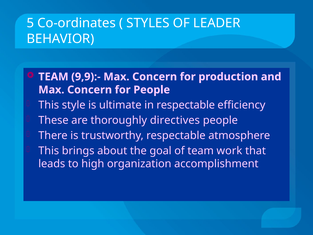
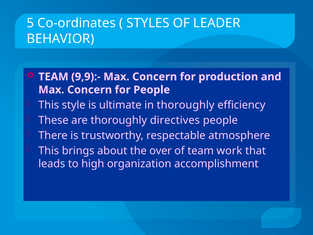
in respectable: respectable -> thoroughly (186, 105)
goal: goal -> over (161, 151)
